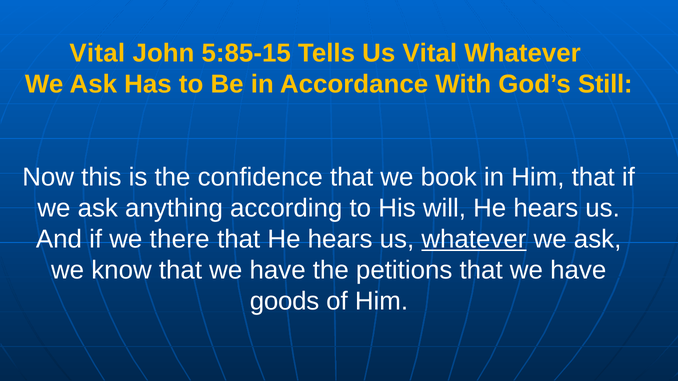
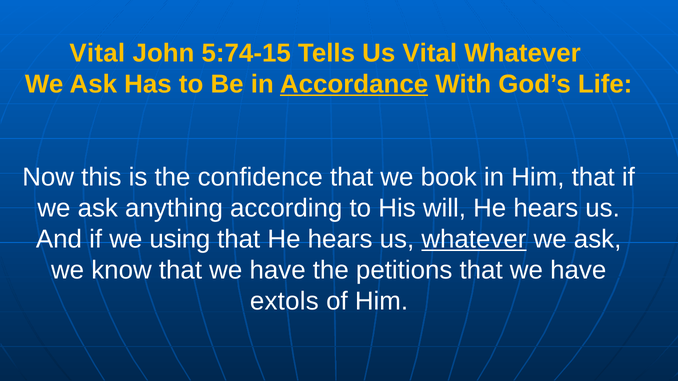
5:85-15: 5:85-15 -> 5:74-15 (246, 53)
Accordance underline: none -> present (354, 84)
Still: Still -> Life (605, 84)
there: there -> using (180, 239)
goods: goods -> extols (284, 302)
